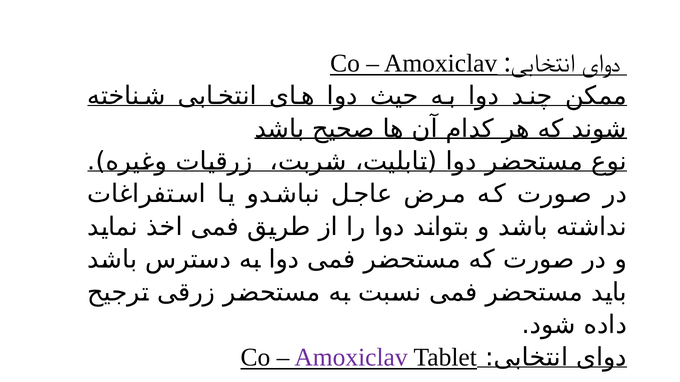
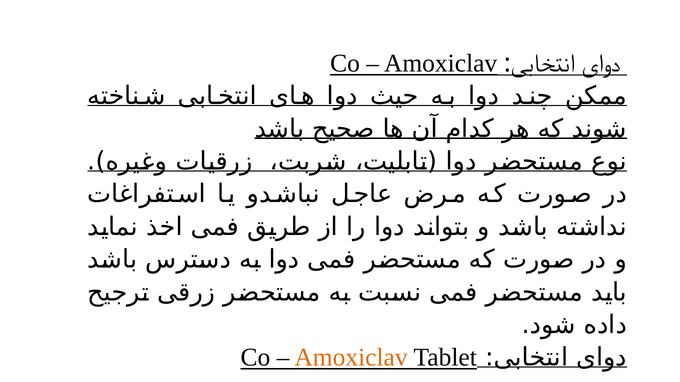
Amoxiclav colour: purple -> orange (351, 358)
